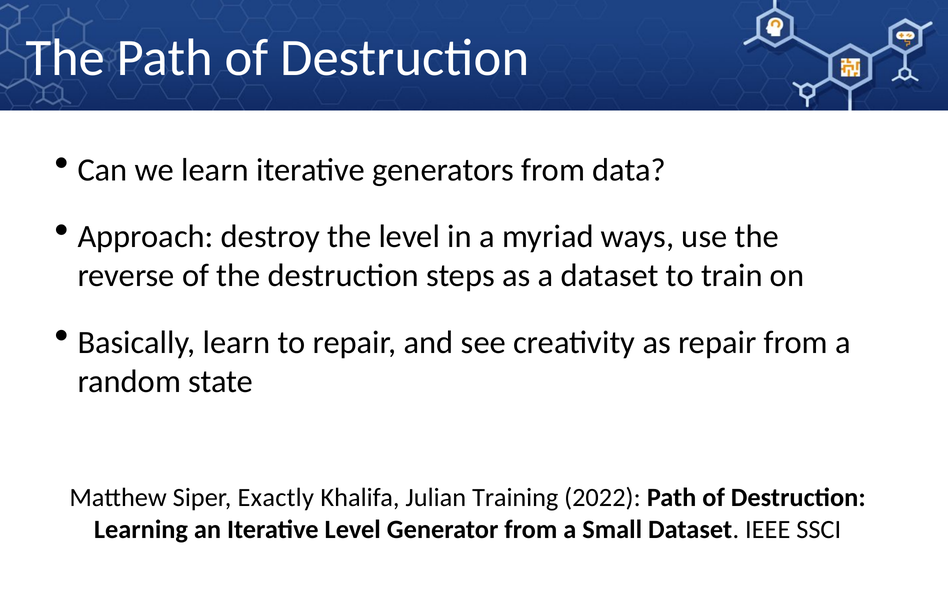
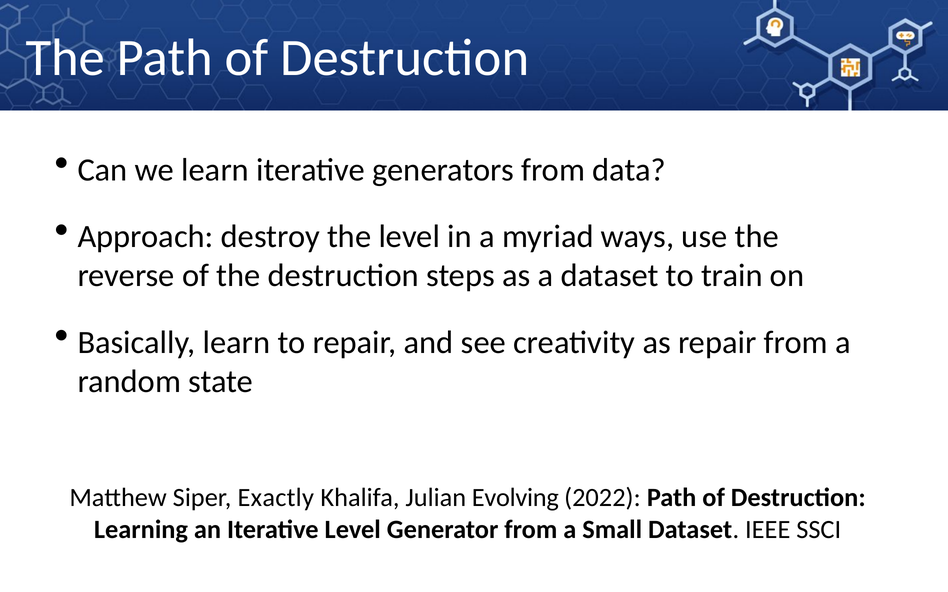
Training: Training -> Evolving (515, 498)
